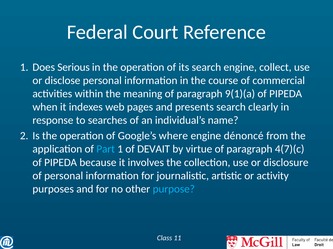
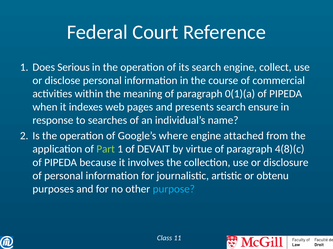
9(1)(a: 9(1)(a -> 0(1)(a (240, 94)
clearly: clearly -> ensure (263, 107)
dénoncé: dénoncé -> attached (244, 136)
Part colour: light blue -> light green (106, 150)
4(7)(c: 4(7)(c -> 4(8)(c (290, 150)
activity: activity -> obtenu (273, 176)
